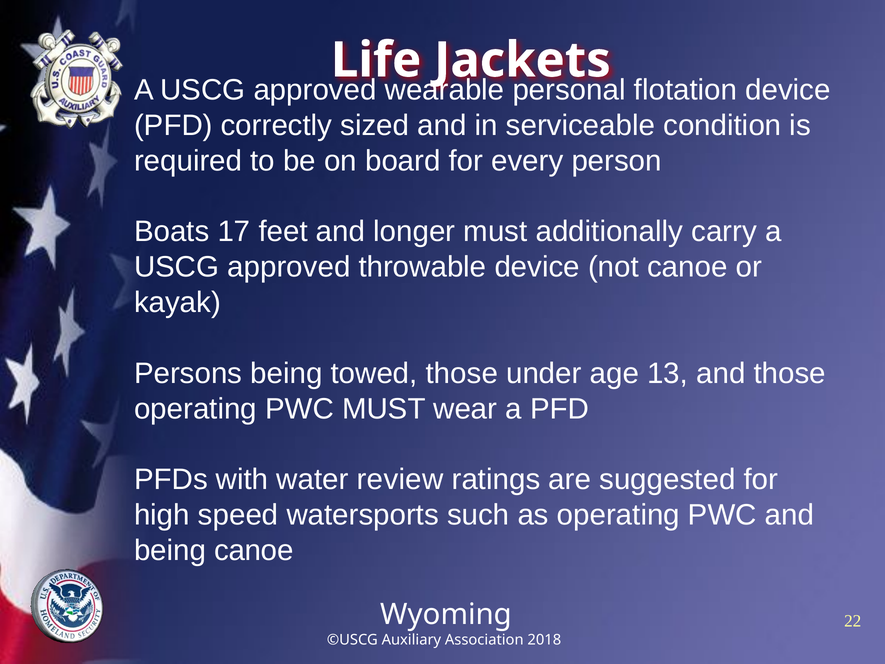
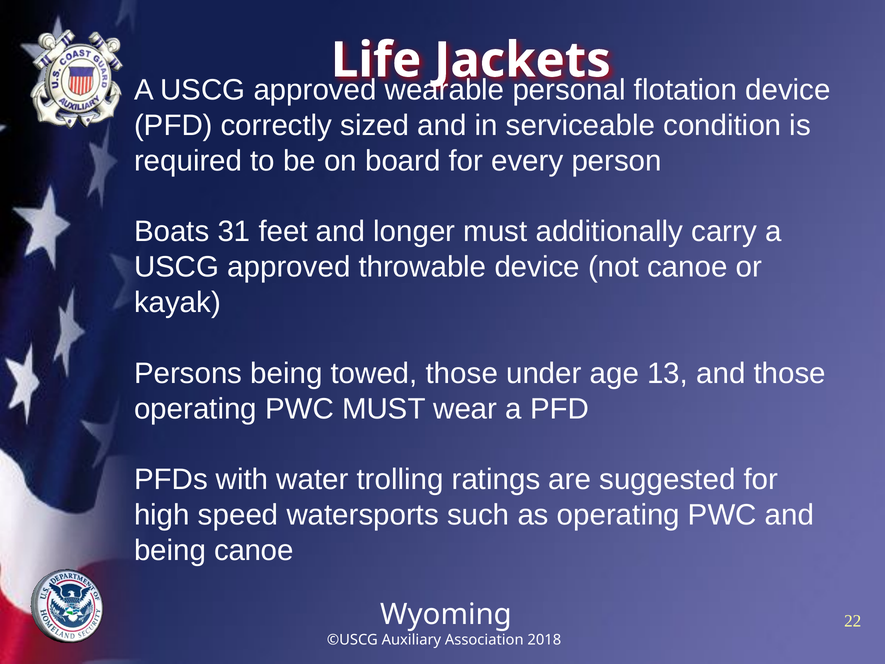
17: 17 -> 31 (234, 232)
review: review -> trolling (400, 479)
